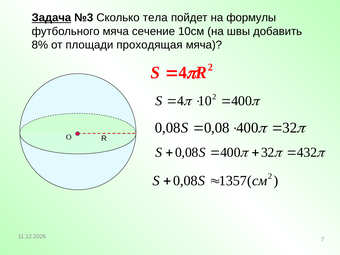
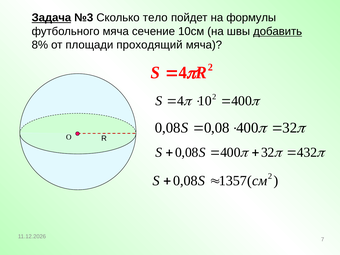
тела: тела -> тело (155, 18)
добавить underline: none -> present (278, 31)
проходящая: проходящая -> проходящий (149, 45)
